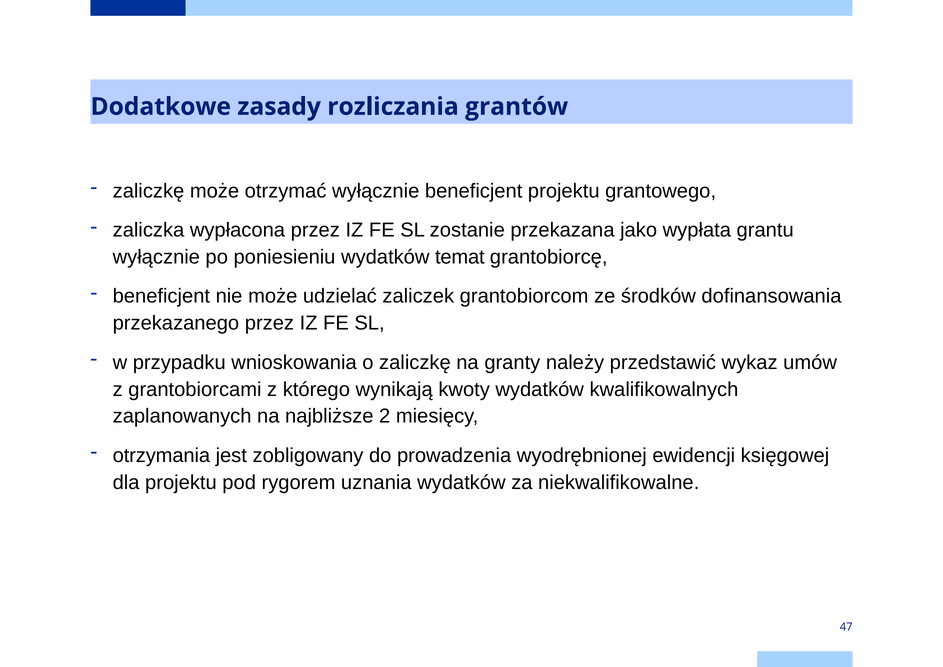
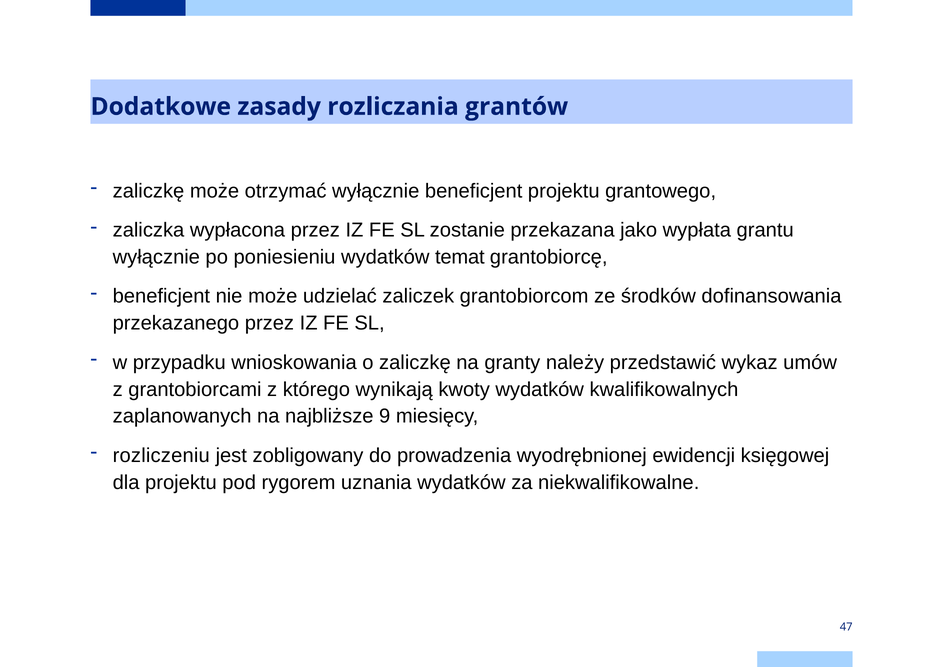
2: 2 -> 9 (385, 416)
otrzymania: otrzymania -> rozliczeniu (161, 455)
